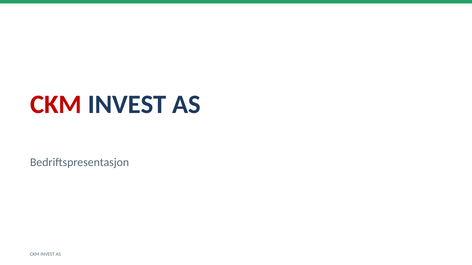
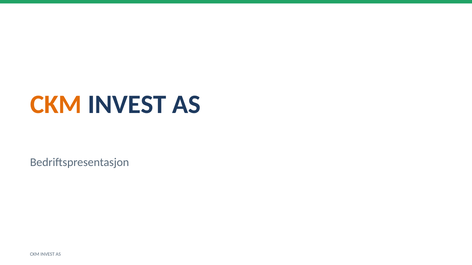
CKM colour: red -> orange (56, 105)
